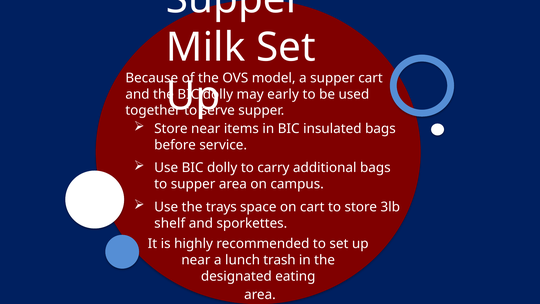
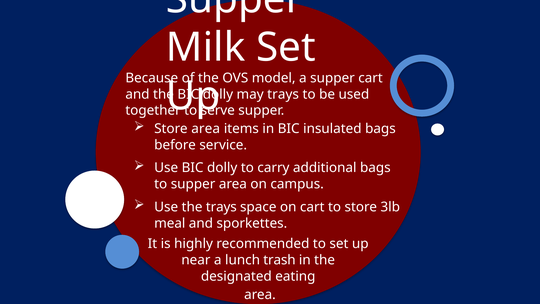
may early: early -> trays (283, 94)
Store near: near -> area (206, 129)
shelf: shelf -> meal (170, 223)
